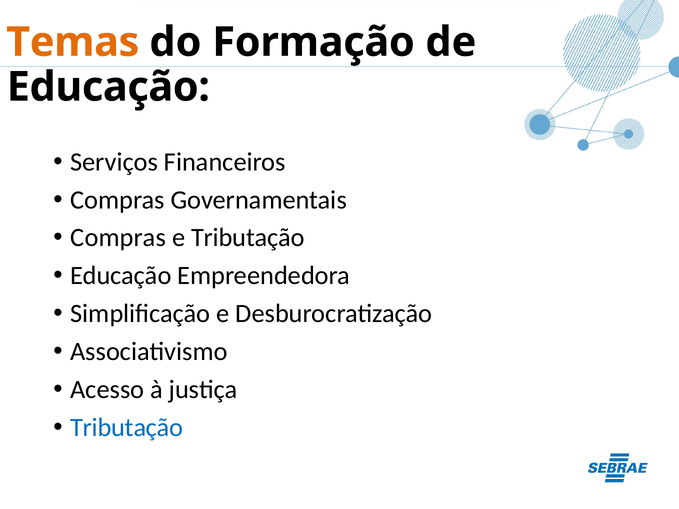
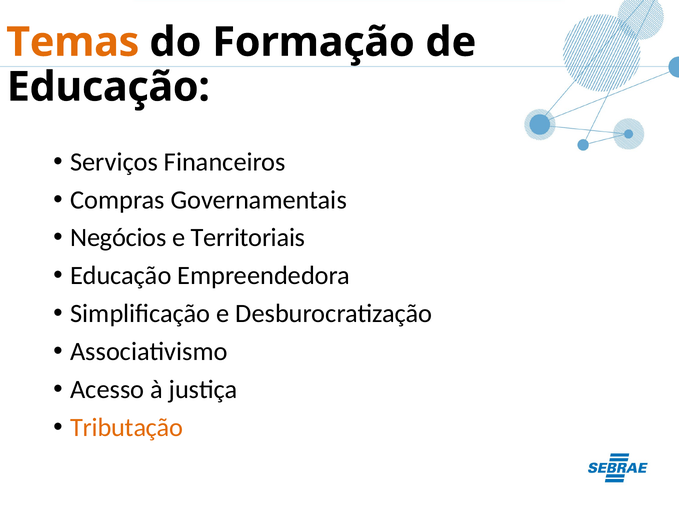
Compras: Compras -> Negócios (118, 238)
e Tributação: Tributação -> Territoriais (248, 238)
Tributação colour: blue -> orange (127, 428)
